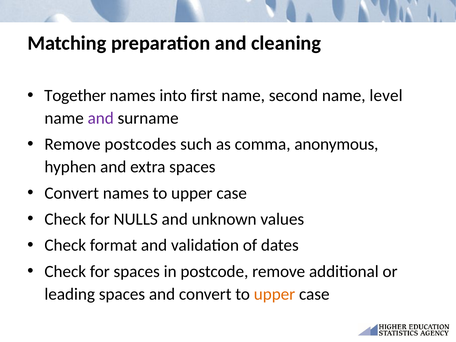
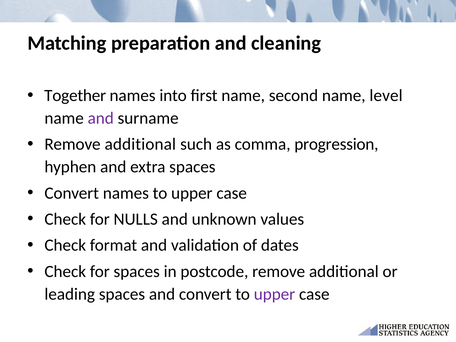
postcodes: postcodes -> additional (140, 144)
anonymous: anonymous -> progression (336, 144)
upper colour: orange -> purple (274, 294)
